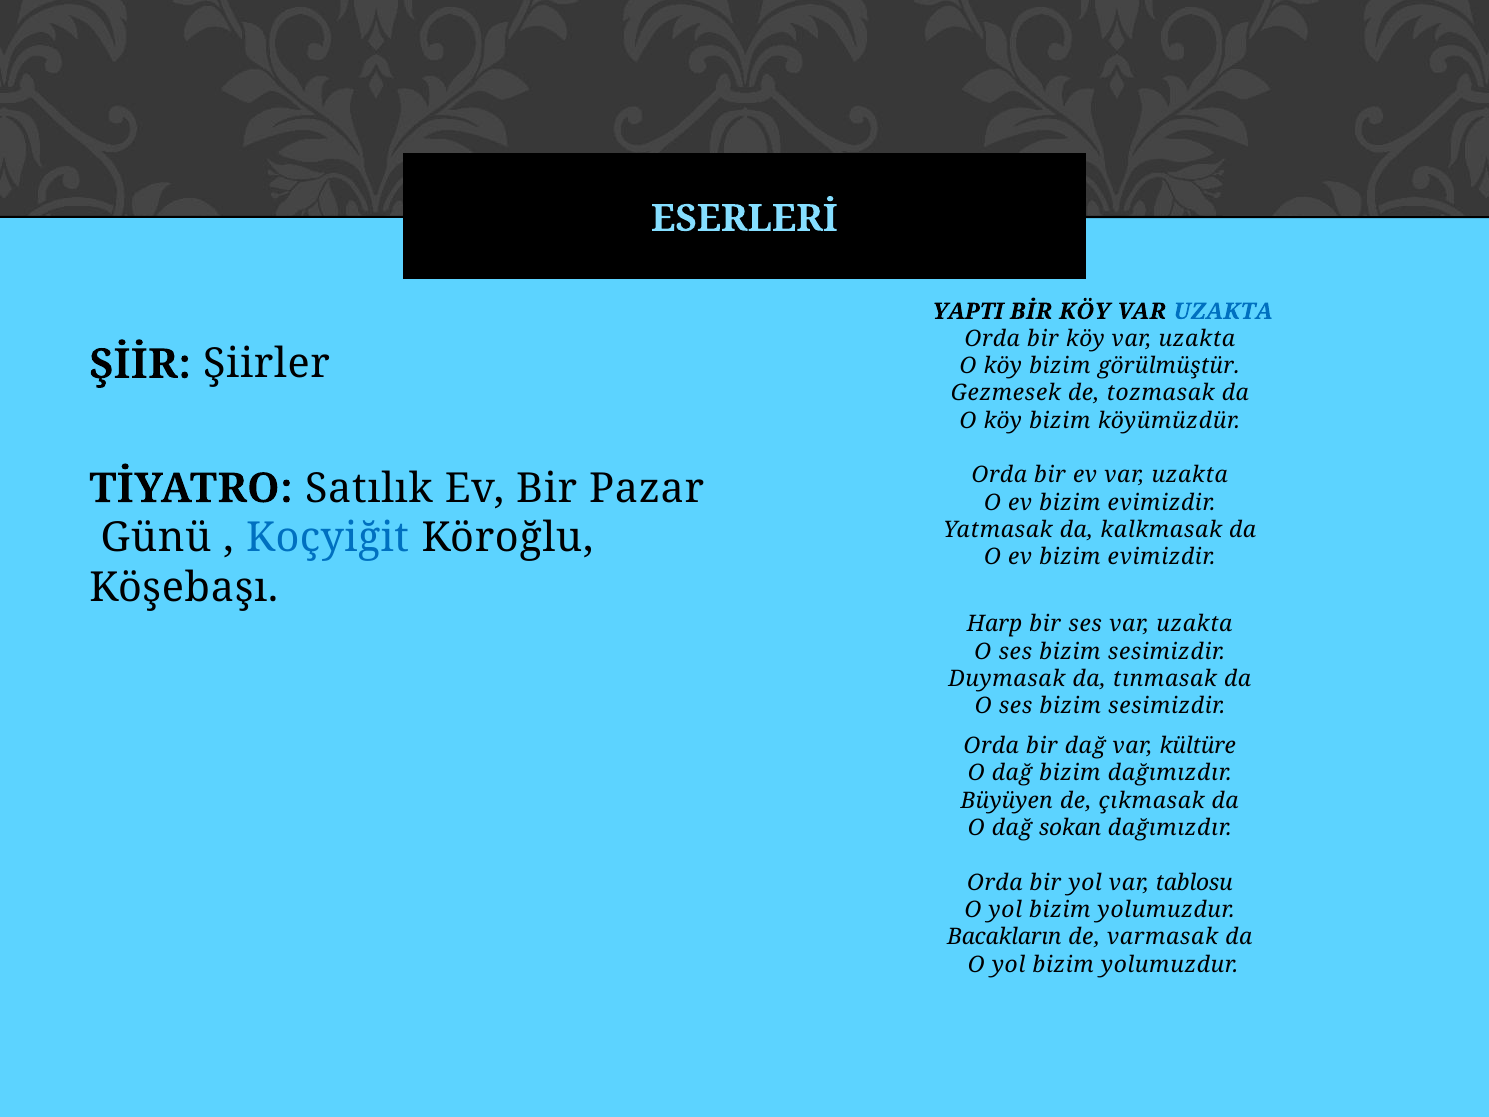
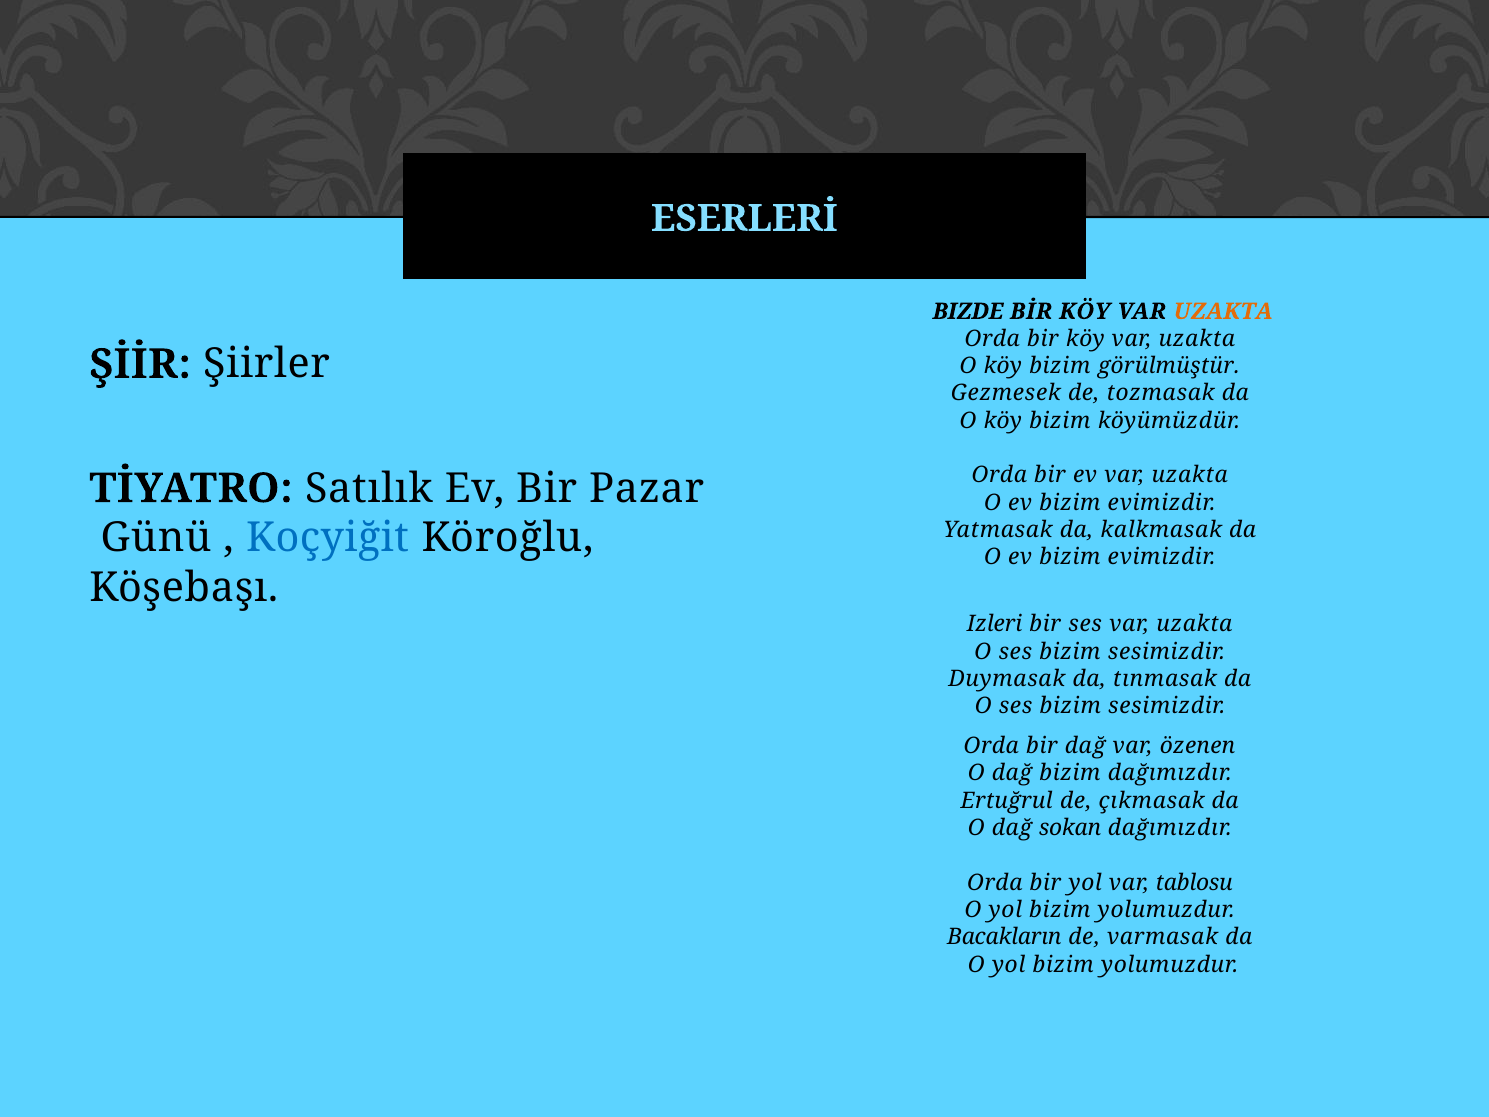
YAPTI: YAPTI -> BIZDE (968, 311)
UZAKTA colour: blue -> orange (1223, 311)
Harp: Harp -> Izleri (995, 624)
kültüre: kültüre -> özenen (1198, 746)
Büyüyen: Büyüyen -> Ertuğrul (1007, 801)
